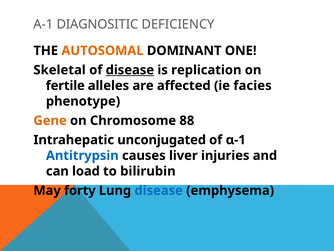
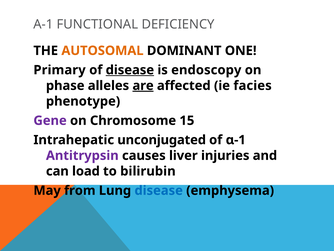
DIAGNOSITIC: DIAGNOSITIC -> FUNCTIONAL (97, 24)
Skeletal: Skeletal -> Primary (60, 70)
replication: replication -> endoscopy (206, 70)
fertile: fertile -> phase (65, 85)
are underline: none -> present (143, 85)
Gene colour: orange -> purple (50, 120)
88: 88 -> 15 (187, 120)
Antitrypsin colour: blue -> purple (82, 155)
forty: forty -> from (80, 190)
